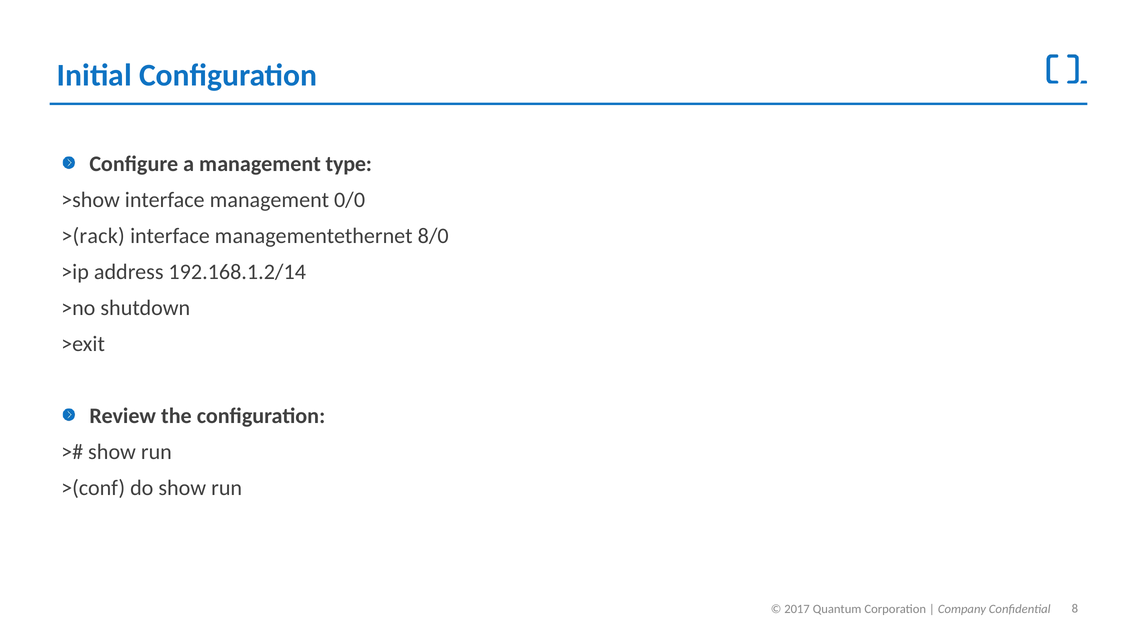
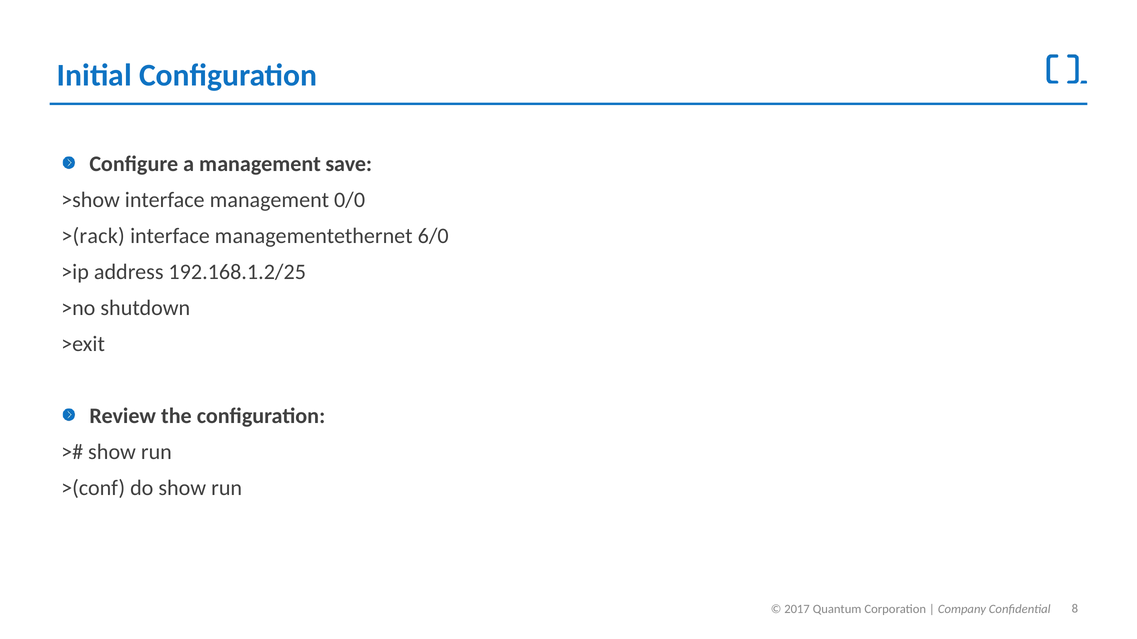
type: type -> save (349, 164)
8/0: 8/0 -> 6/0 (433, 236)
192.168.1.2/14: 192.168.1.2/14 -> 192.168.1.2/25 (237, 272)
